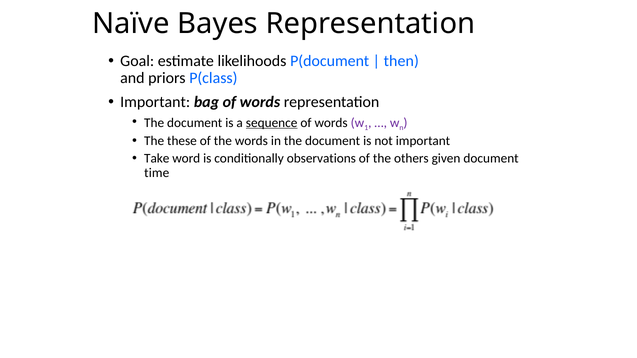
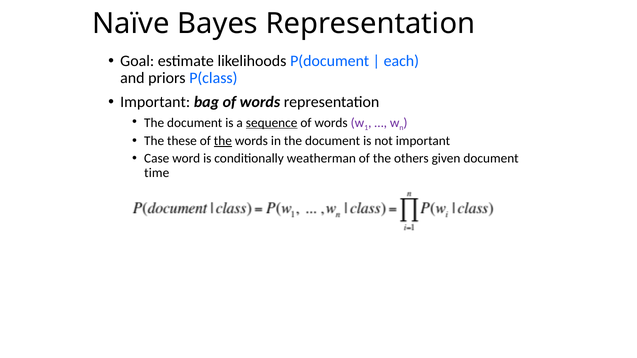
then: then -> each (401, 61)
the underline: none -> present (223, 141)
Take: Take -> Case (157, 158)
observations: observations -> weatherman (321, 158)
